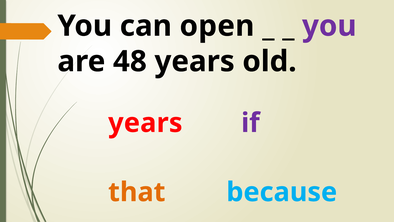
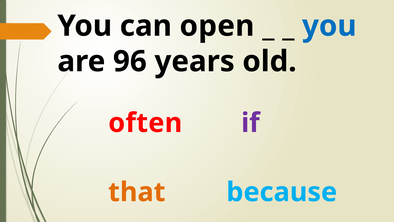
you colour: purple -> blue (329, 26)
48: 48 -> 96 (130, 61)
years: years -> often (145, 123)
